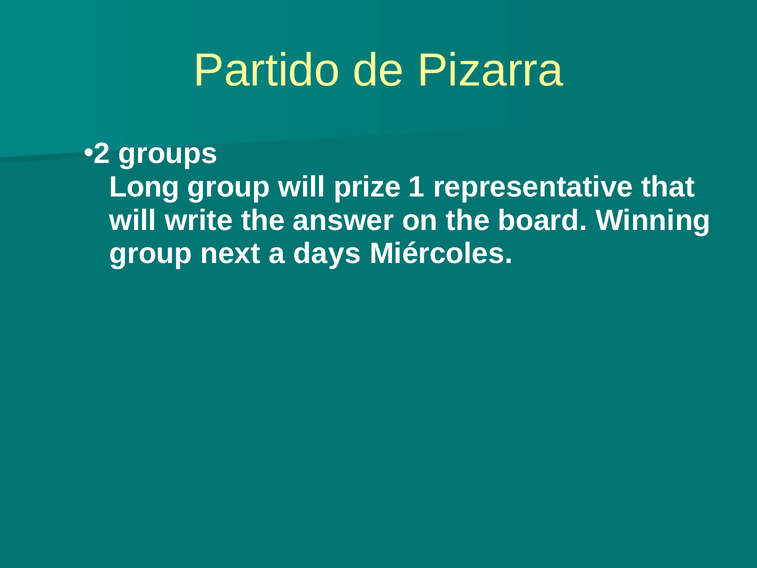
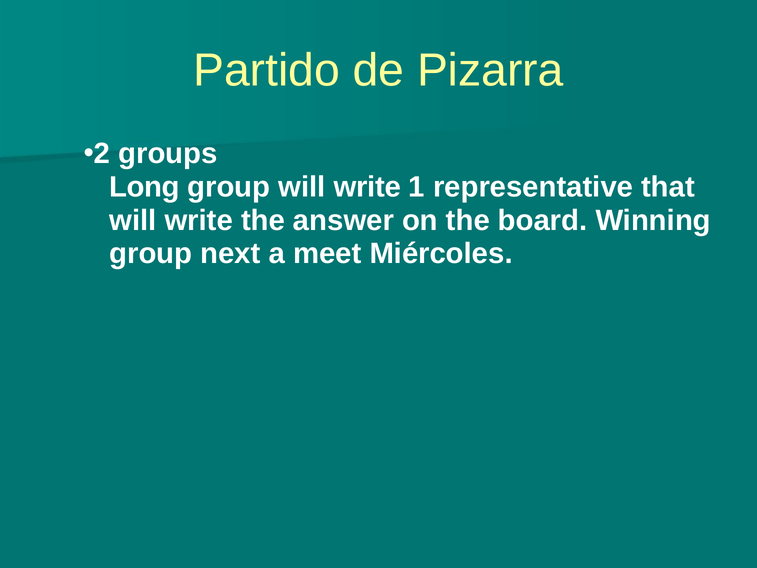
group will prize: prize -> write (367, 187)
days: days -> meet (327, 254)
